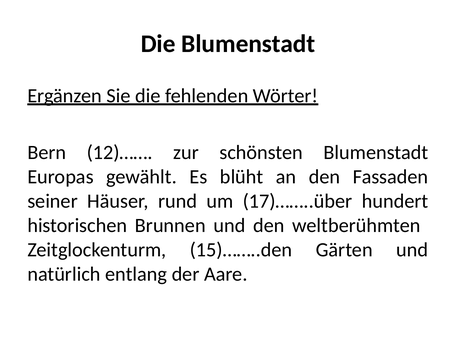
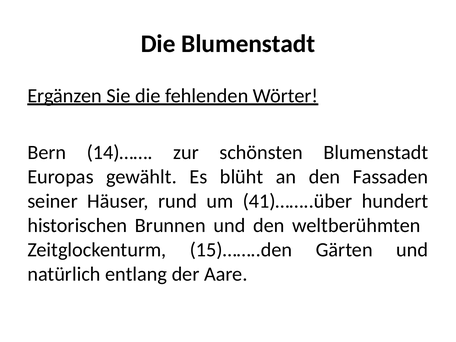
12)……: 12)…… -> 14)…… (120, 152)
17)……..über: 17)……..über -> 41)……..über (298, 201)
